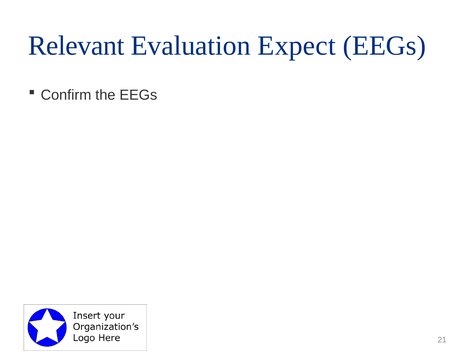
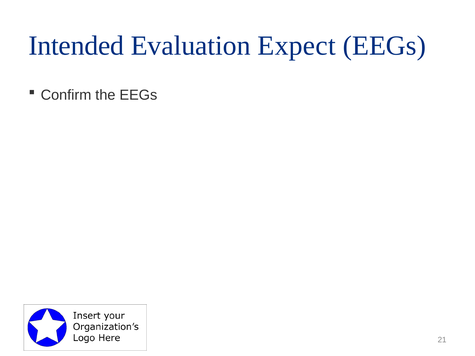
Relevant: Relevant -> Intended (76, 46)
